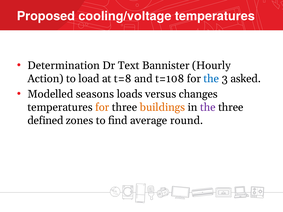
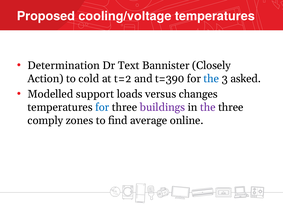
Hourly: Hourly -> Closely (211, 65)
load: load -> cold (89, 79)
t=8: t=8 -> t=2 (123, 79)
t=108: t=108 -> t=390 (170, 79)
seasons: seasons -> support (95, 94)
for colour: orange -> blue (102, 107)
buildings colour: orange -> purple (162, 107)
defined: defined -> comply (45, 121)
round: round -> online (187, 121)
